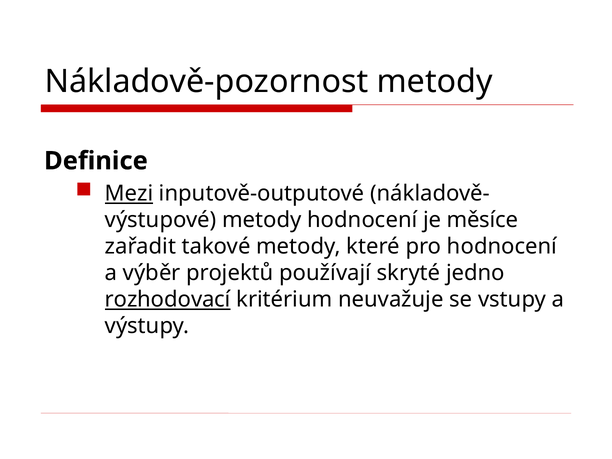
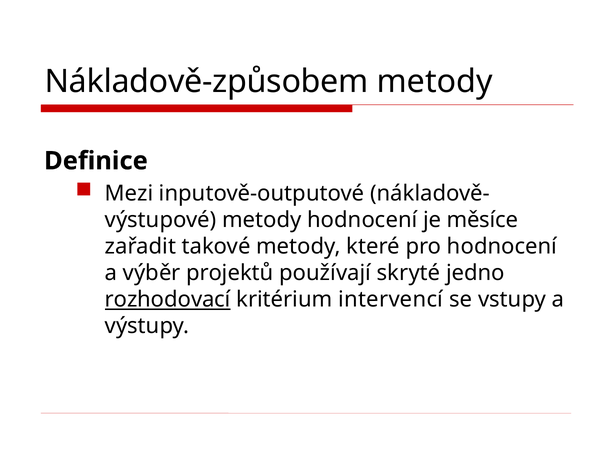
Nákladově-pozornost: Nákladově-pozornost -> Nákladově-způsobem (207, 82)
Mezi underline: present -> none (129, 194)
neuvažuje: neuvažuje -> intervencí (391, 300)
